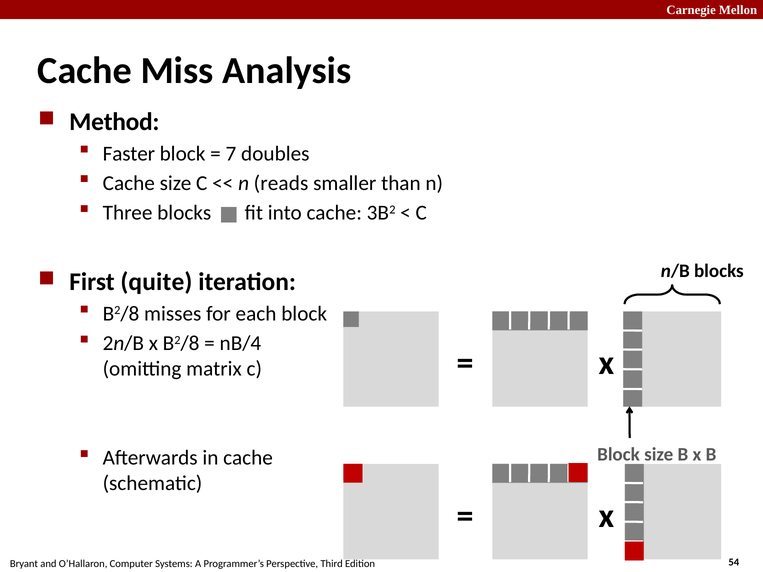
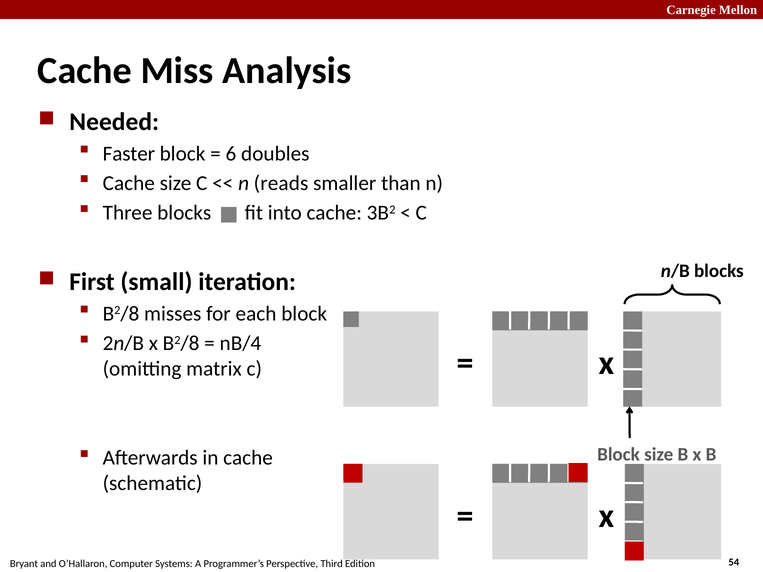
Method: Method -> Needed (114, 122)
7: 7 -> 6 (231, 154)
quite: quite -> small (156, 282)
